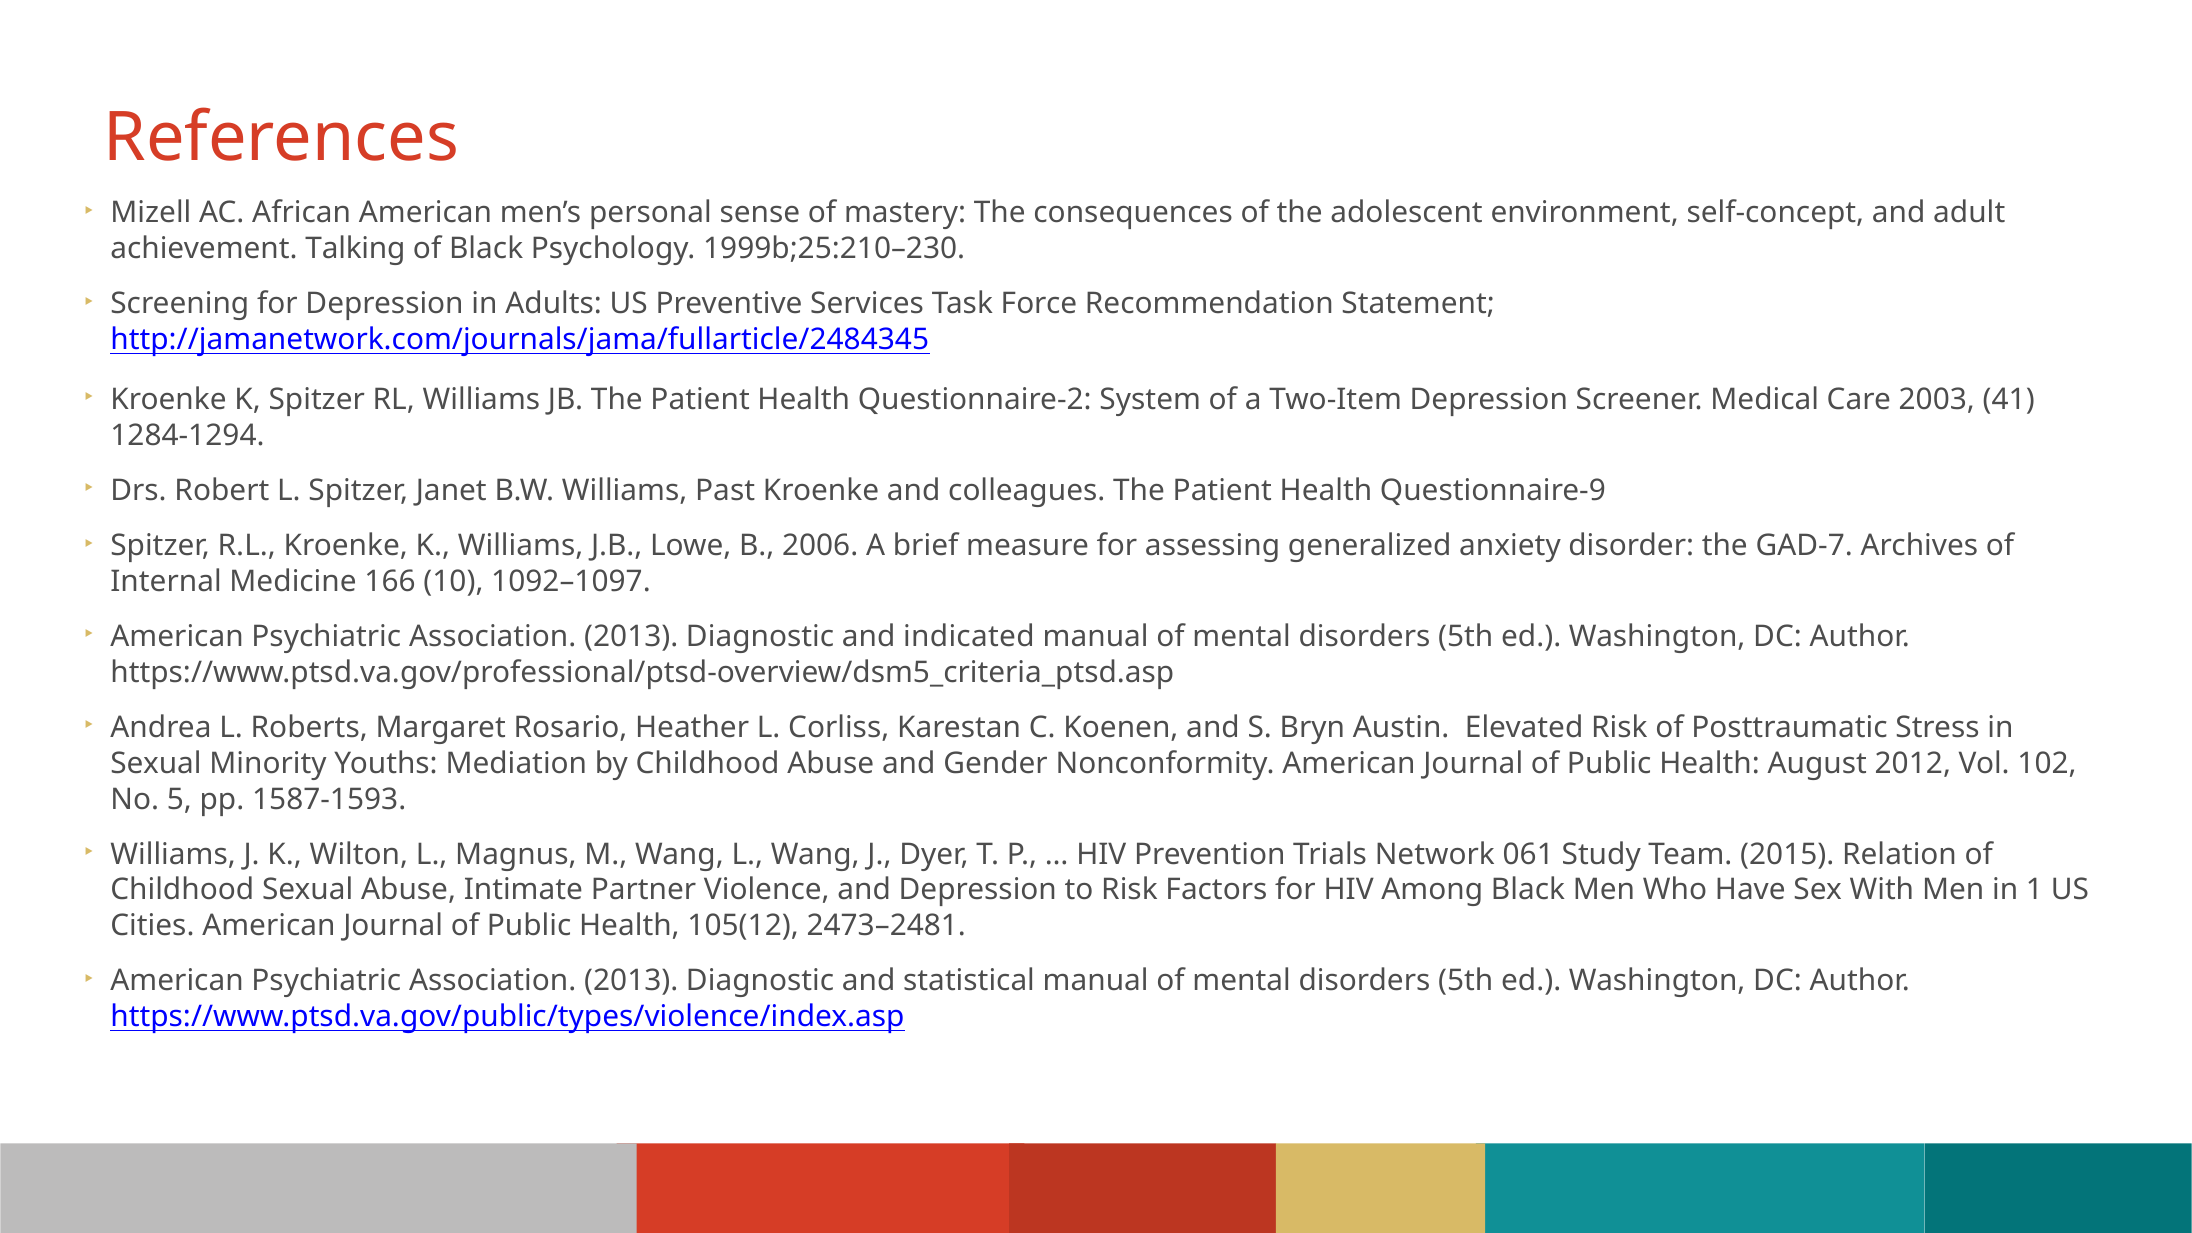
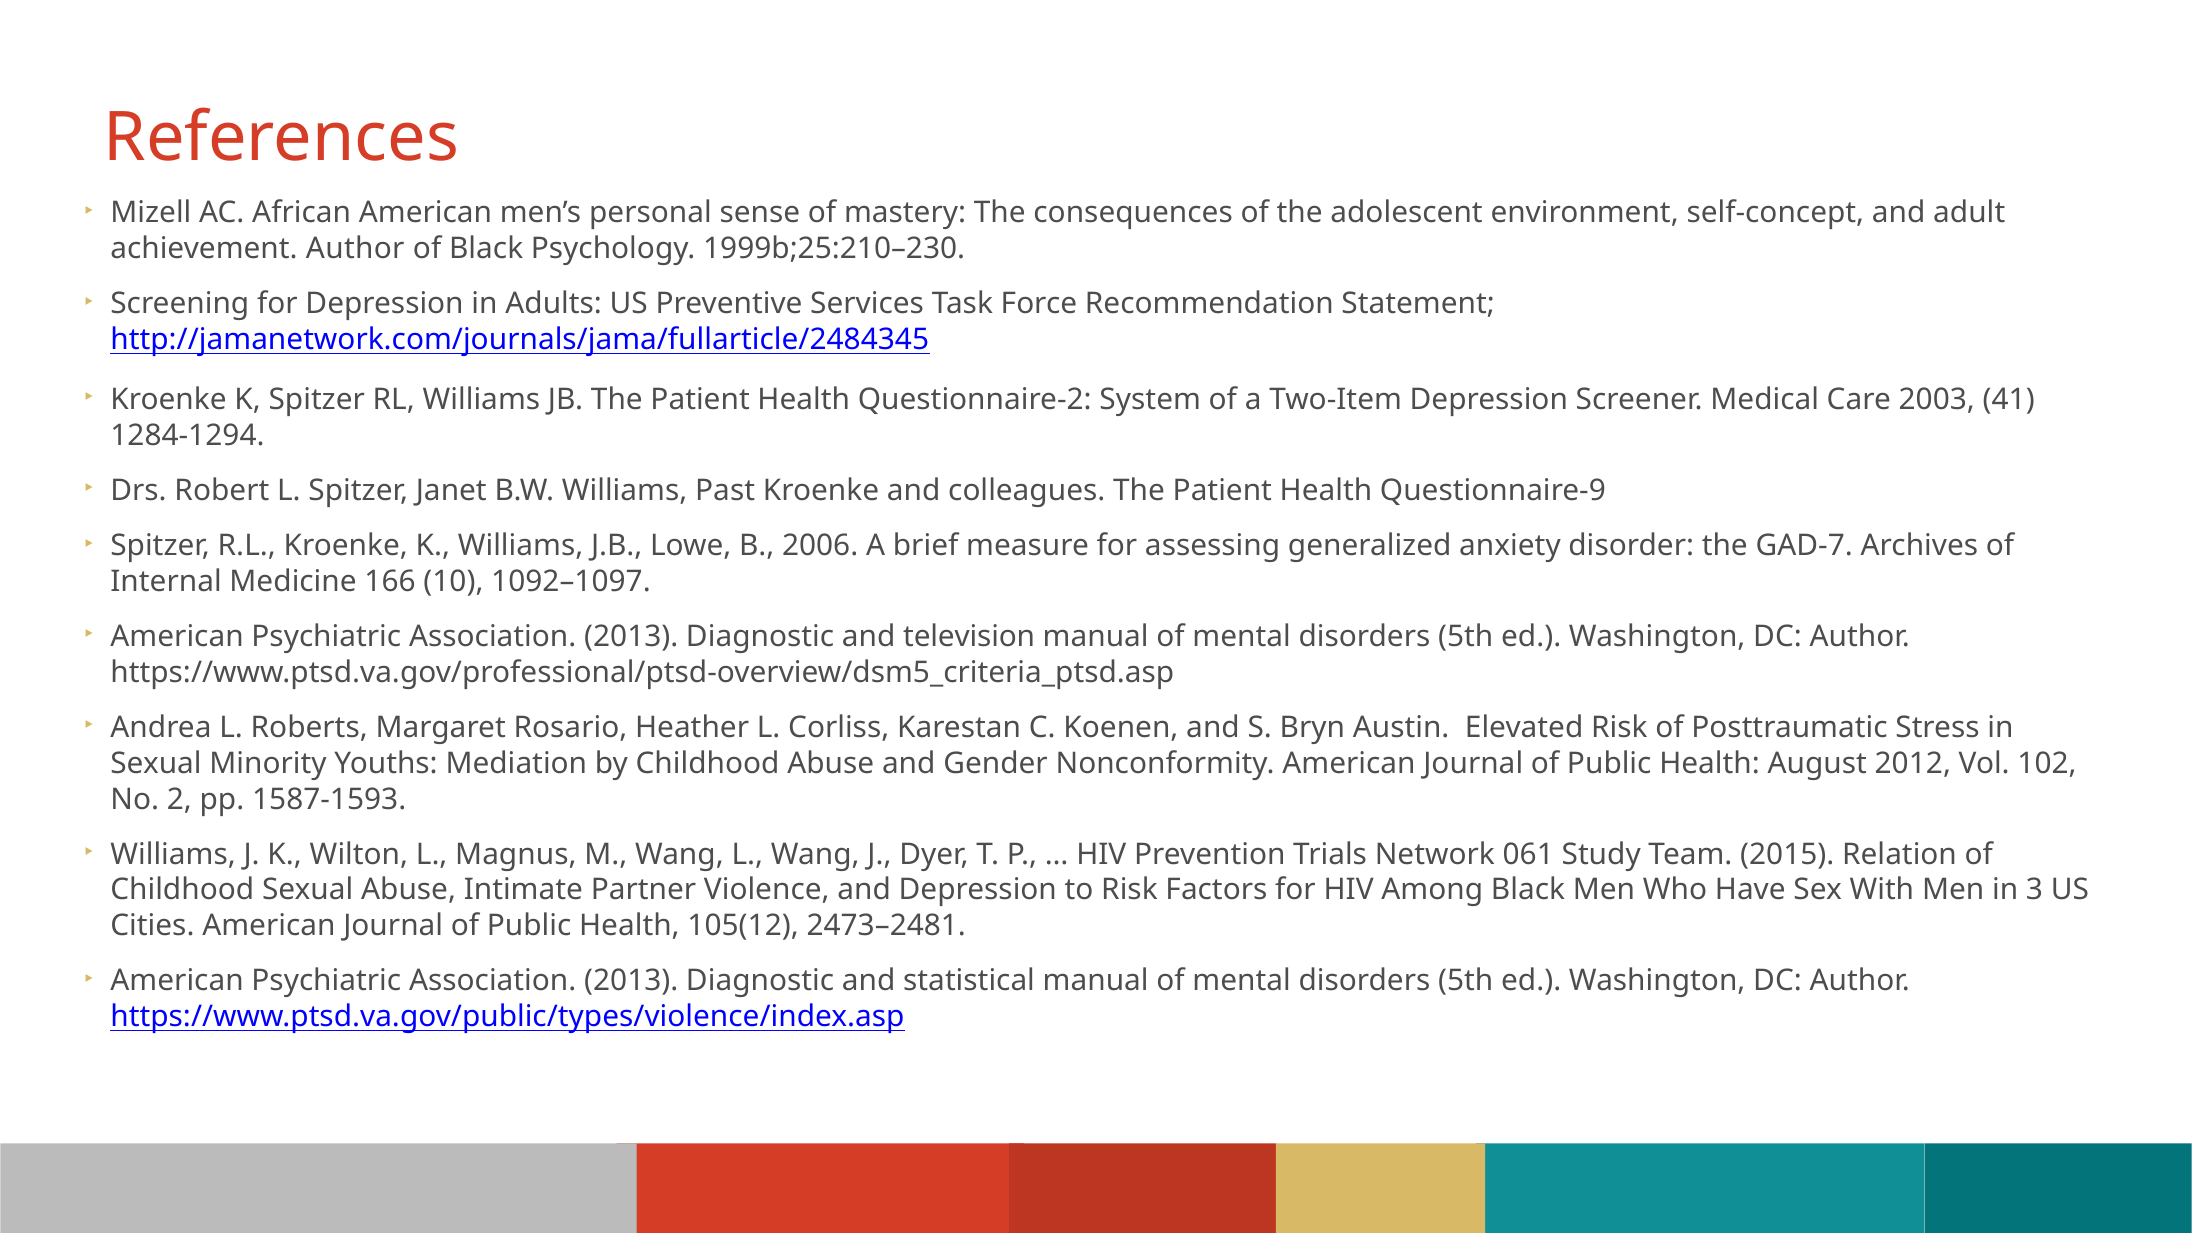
achievement Talking: Talking -> Author (355, 249)
indicated: indicated -> television (969, 637)
5: 5 -> 2 (179, 799)
1: 1 -> 3 (2035, 890)
